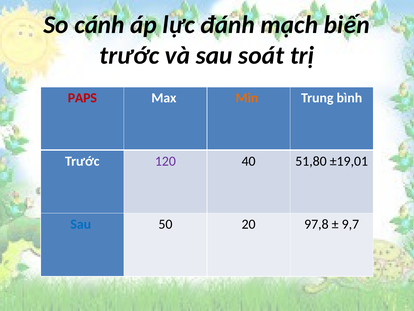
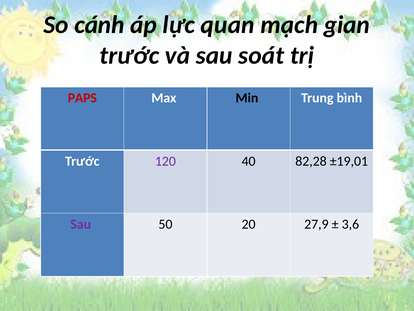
đánh: đánh -> quan (228, 25)
biến: biến -> gian (347, 25)
Min colour: orange -> black (247, 98)
51,80: 51,80 -> 82,28 (311, 161)
Sau colour: blue -> purple (81, 224)
97,8: 97,8 -> 27,9 (316, 224)
9,7: 9,7 -> 3,6 (350, 224)
